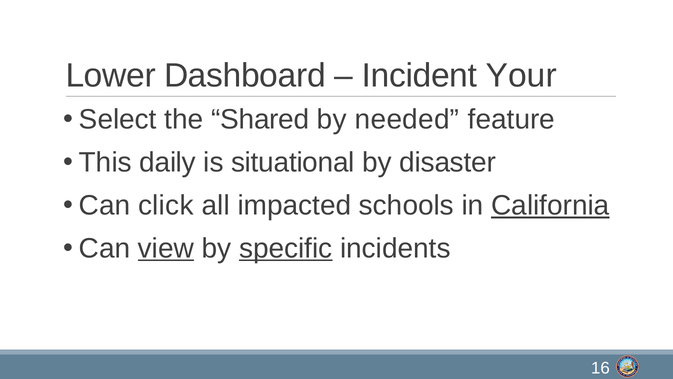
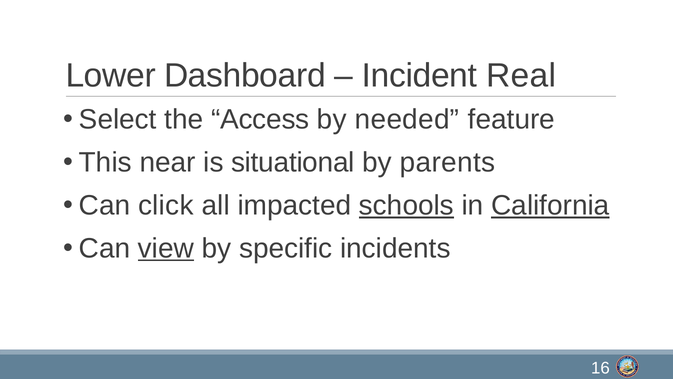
Your: Your -> Real (521, 75)
Shared: Shared -> Access (260, 119)
daily: daily -> near (168, 162)
disaster: disaster -> parents (448, 162)
schools underline: none -> present (406, 205)
specific underline: present -> none (286, 248)
